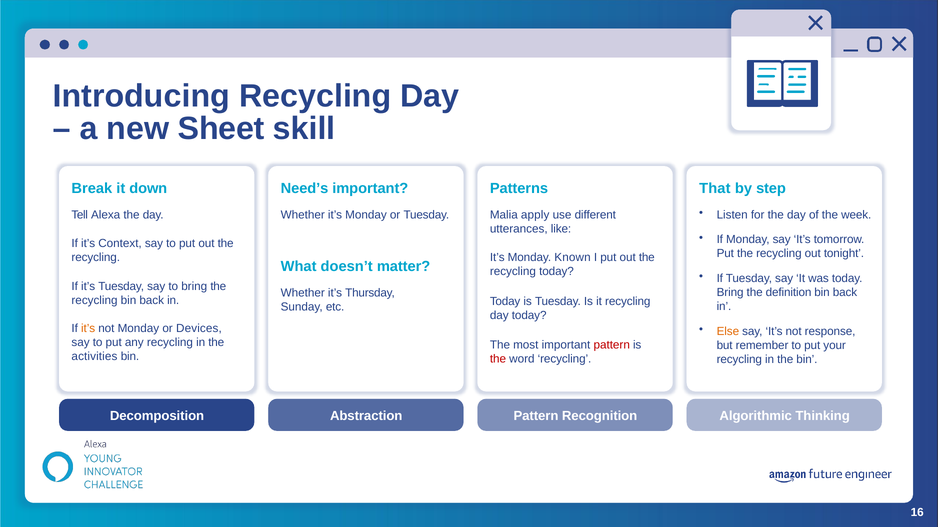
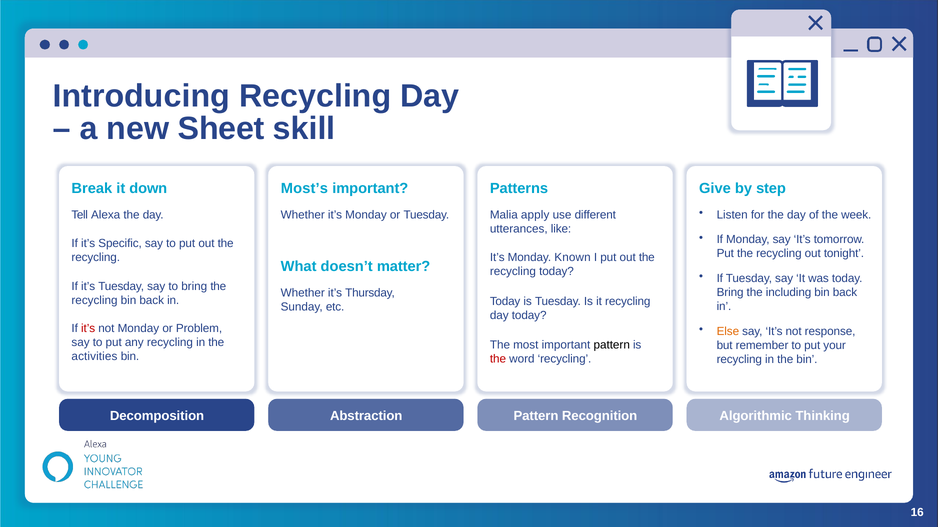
Need’s: Need’s -> Most’s (304, 188)
That: That -> Give (715, 188)
Context: Context -> Specific (120, 244)
definition: definition -> including (789, 293)
it’s colour: orange -> red (88, 329)
Devices: Devices -> Problem (199, 329)
pattern colour: red -> black (612, 345)
